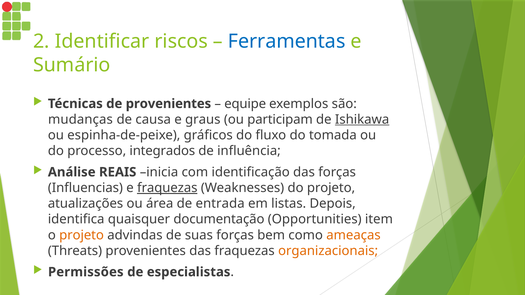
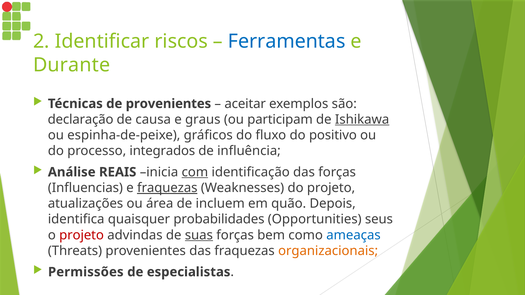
Sumário: Sumário -> Durante (72, 65)
equipe: equipe -> aceitar (245, 104)
mudanças: mudanças -> declaração (81, 120)
tomada: tomada -> positivo (333, 135)
com underline: none -> present (195, 172)
entrada: entrada -> incluem (220, 204)
listas: listas -> quão (289, 204)
documentação: documentação -> probabilidades (219, 220)
item: item -> seus (379, 220)
projeto colour: orange -> red (82, 235)
suas underline: none -> present (199, 235)
ameaças colour: orange -> blue (353, 235)
